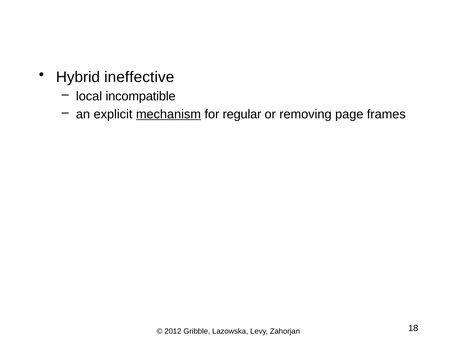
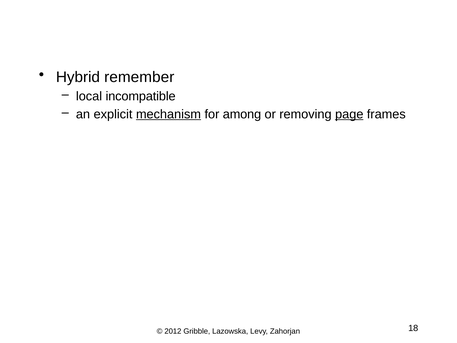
ineffective: ineffective -> remember (139, 77)
regular: regular -> among (242, 114)
page underline: none -> present (349, 114)
